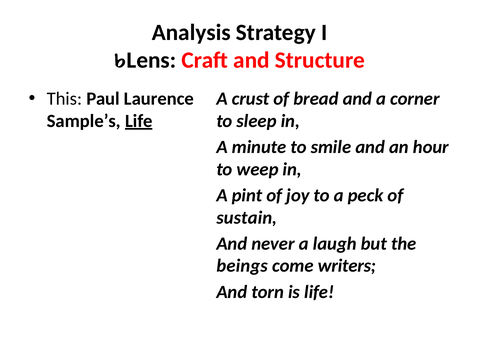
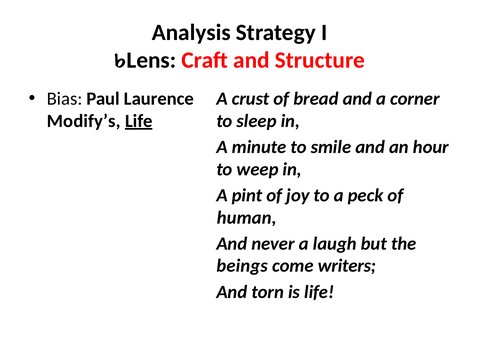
This: This -> Bias (65, 99)
Sample’s: Sample’s -> Modify’s (84, 121)
sustain: sustain -> human (247, 218)
